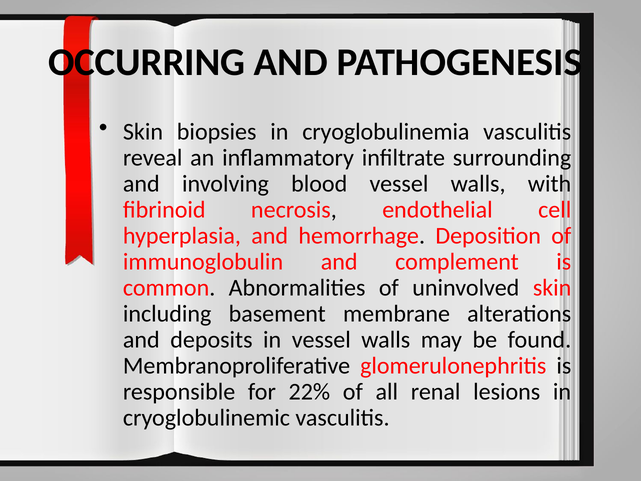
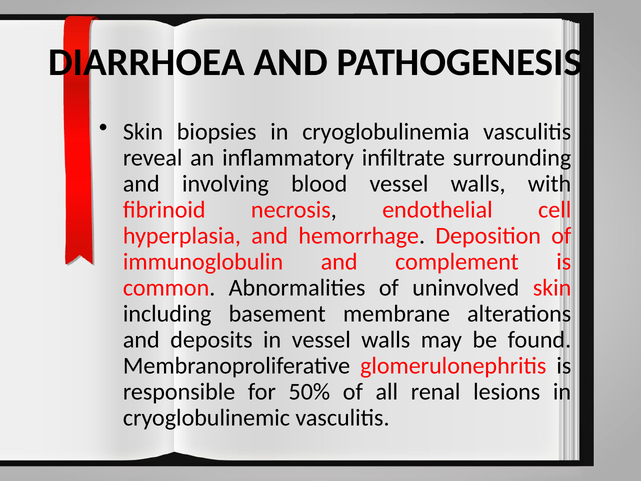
OCCURRING: OCCURRING -> DIARRHOEA (147, 62)
22%: 22% -> 50% (309, 391)
